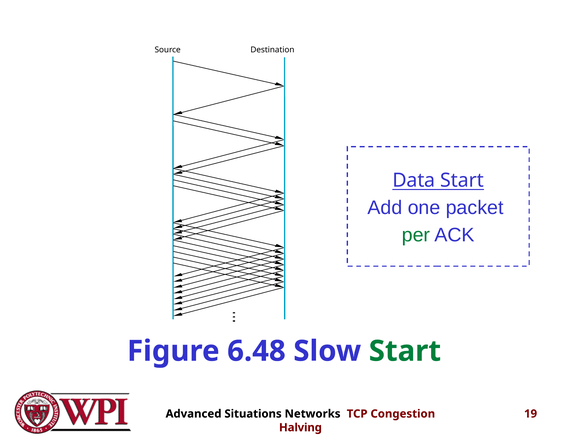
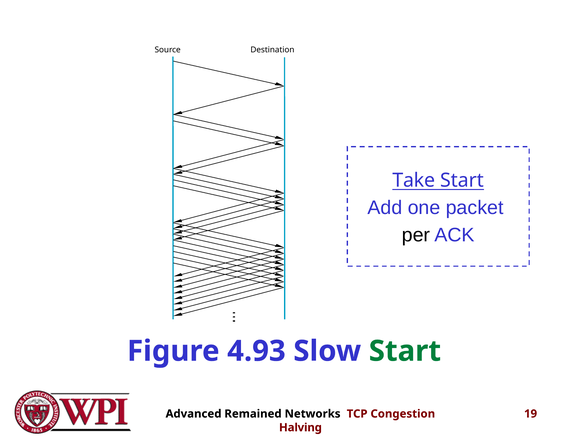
Data: Data -> Take (414, 181)
per colour: green -> black (416, 235)
6.48: 6.48 -> 4.93 (256, 351)
Situations: Situations -> Remained (253, 414)
